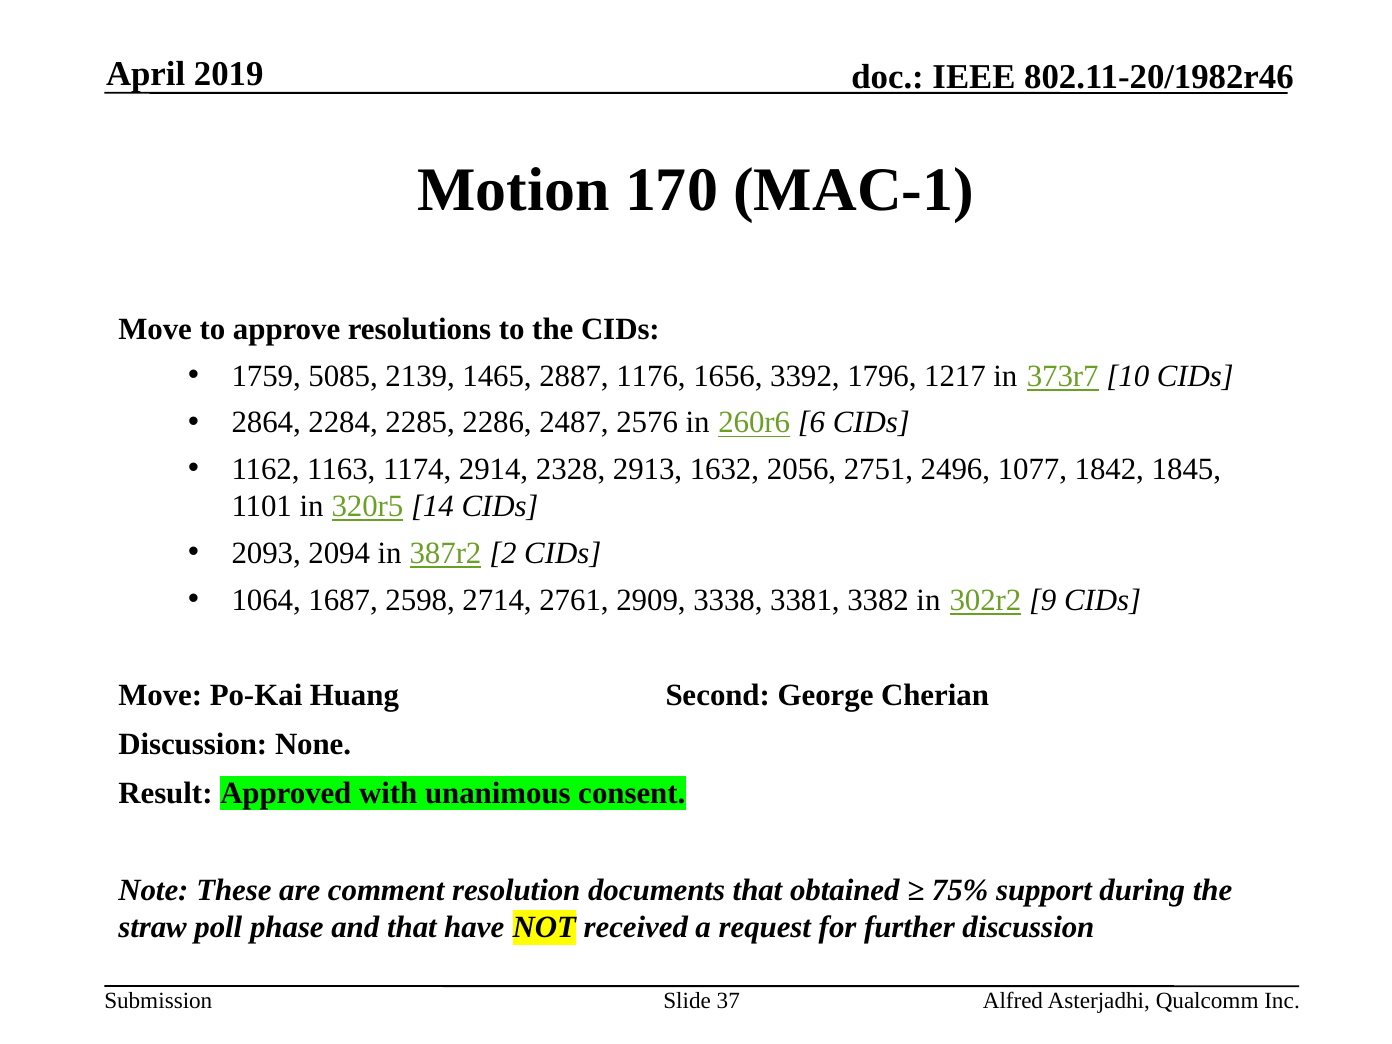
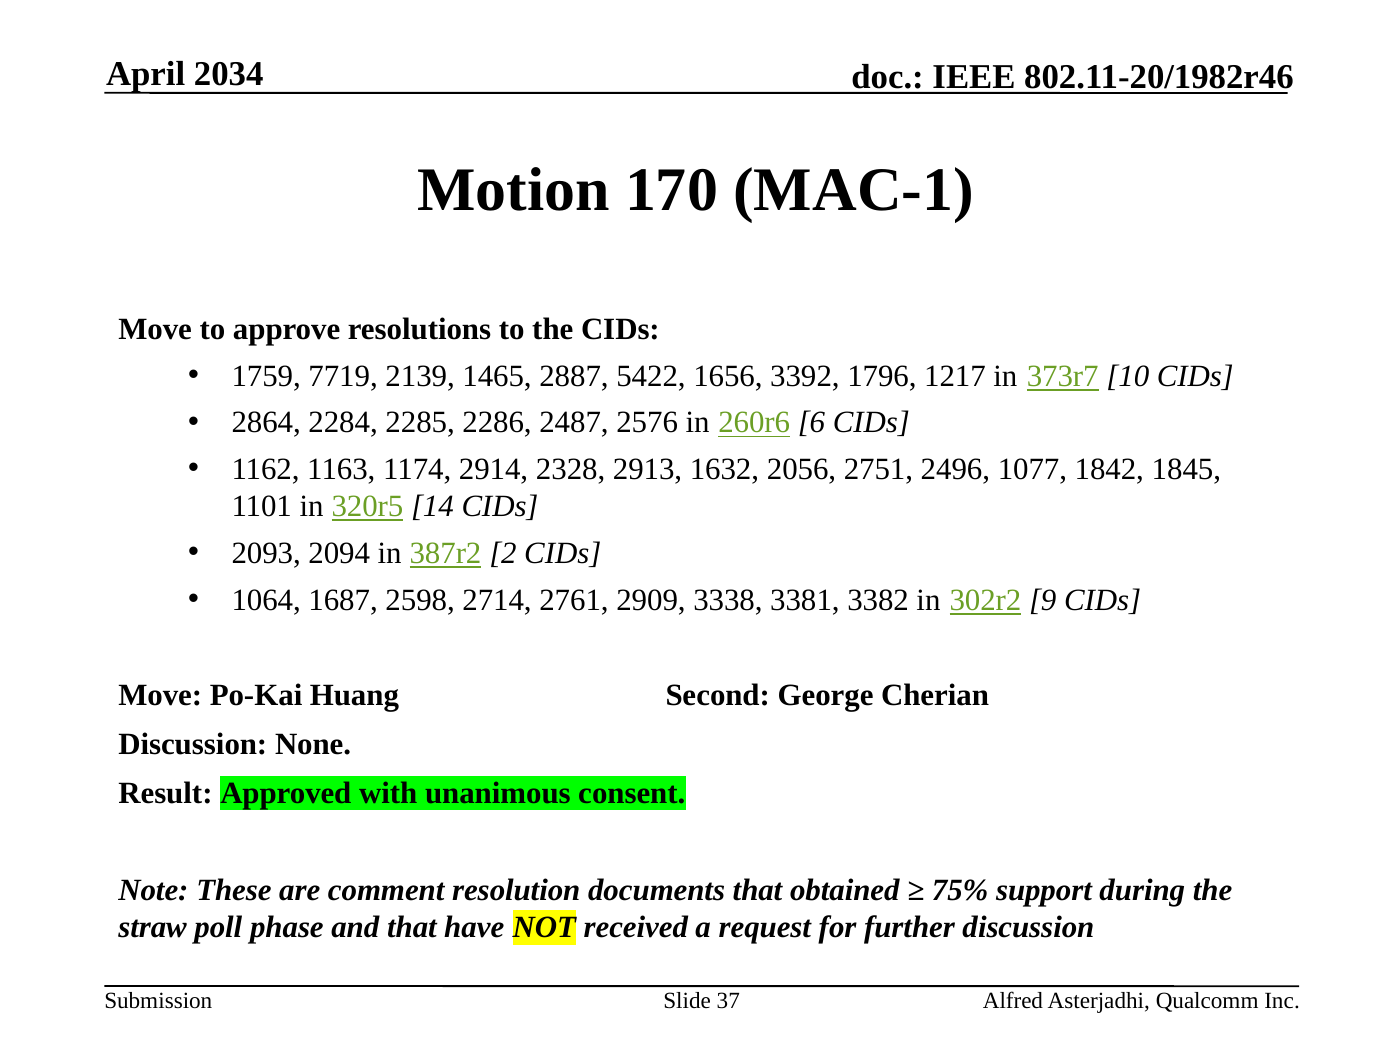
2019: 2019 -> 2034 (229, 74)
5085: 5085 -> 7719 (343, 376)
1176: 1176 -> 5422 (651, 376)
